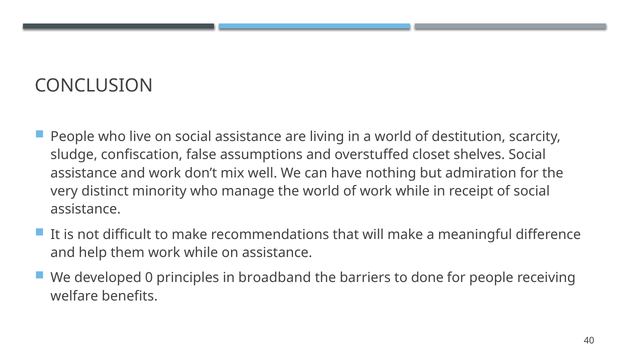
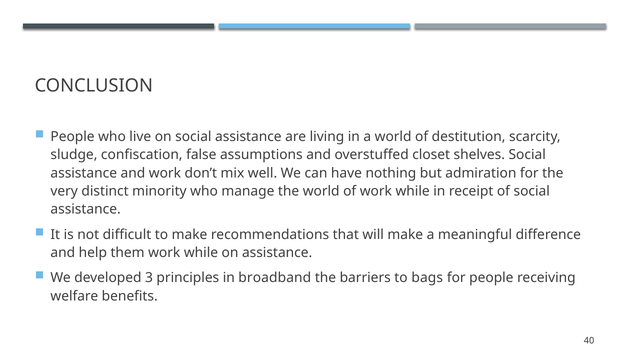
0: 0 -> 3 (149, 278)
done: done -> bags (427, 278)
